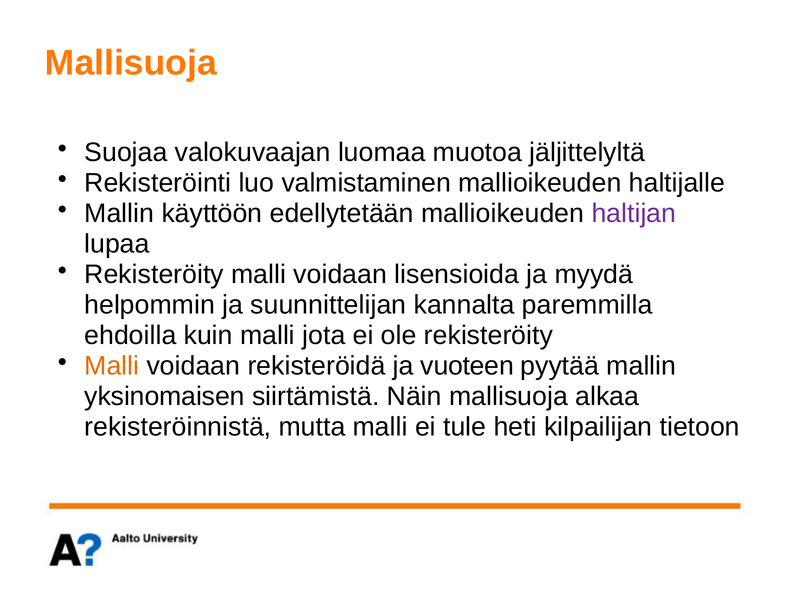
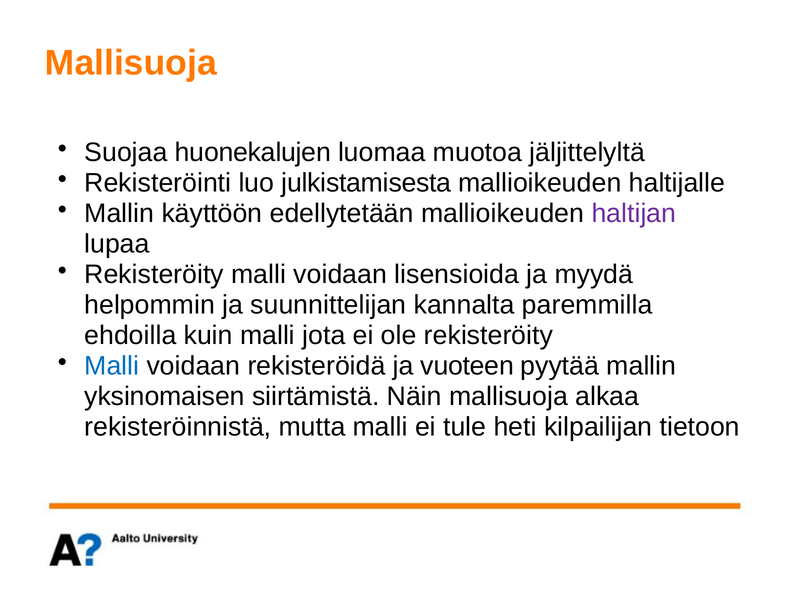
valokuvaajan: valokuvaajan -> huonekalujen (253, 152)
valmistaminen: valmistaminen -> julkistamisesta (366, 183)
Malli colour: orange -> blue (112, 366)
